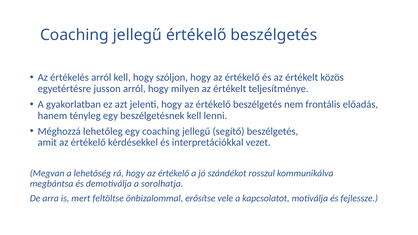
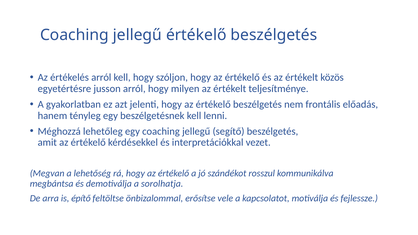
mert: mert -> építő (81, 198)
